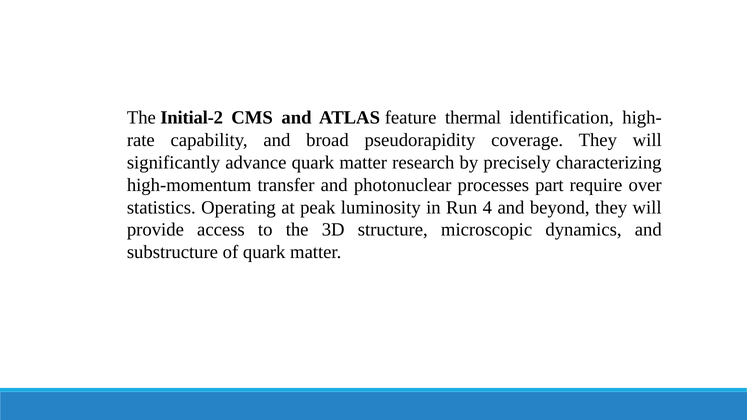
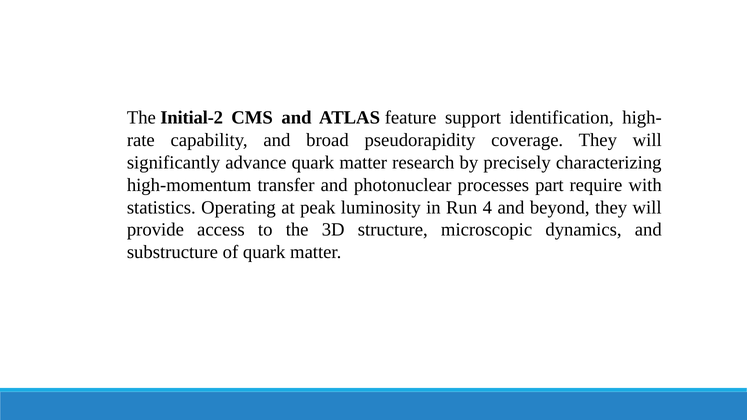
thermal: thermal -> support (473, 118)
over: over -> with (645, 185)
